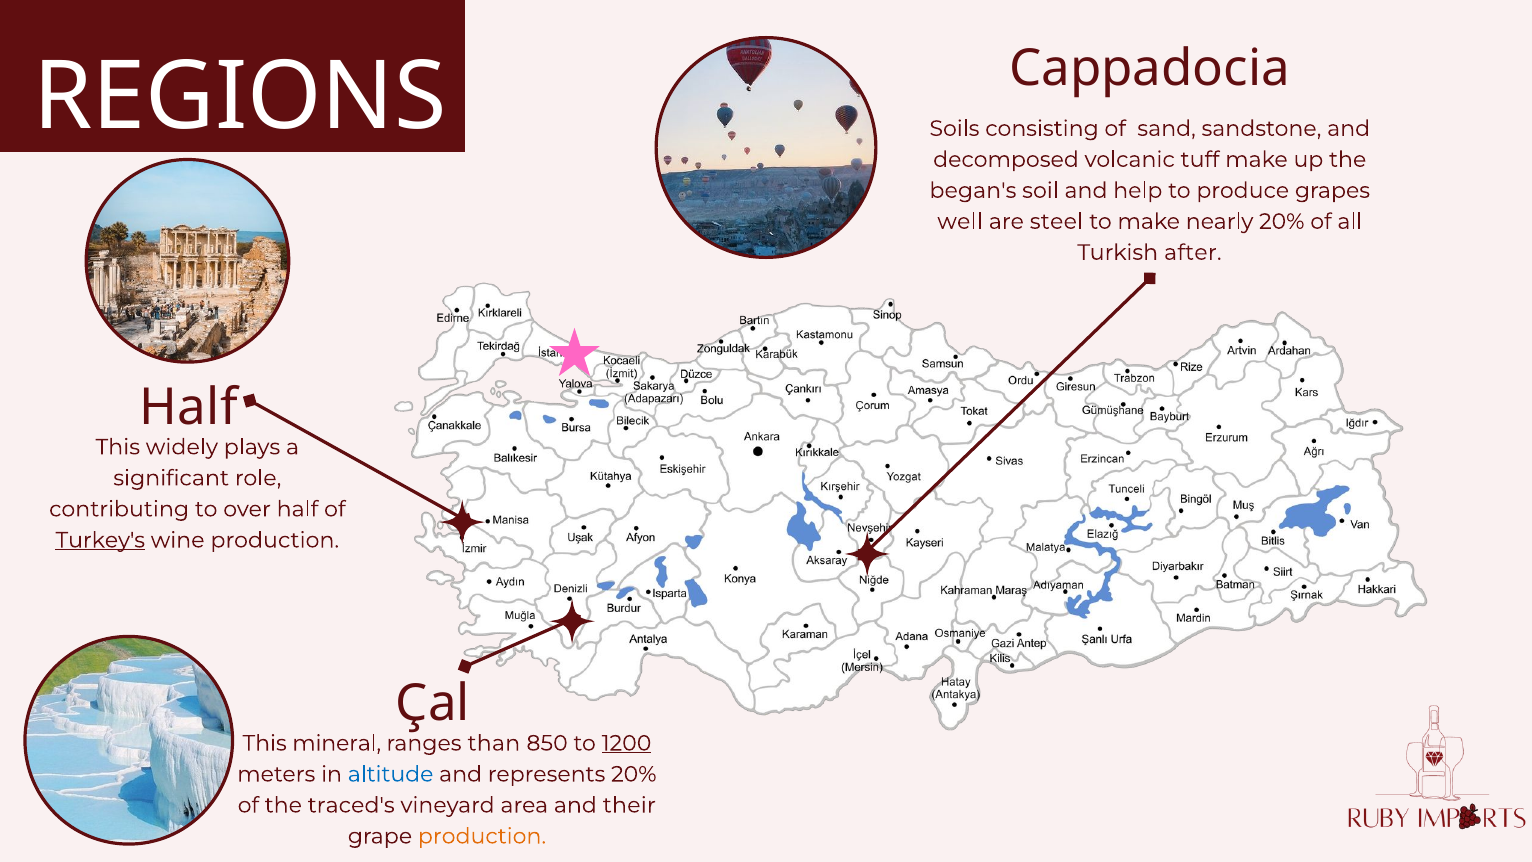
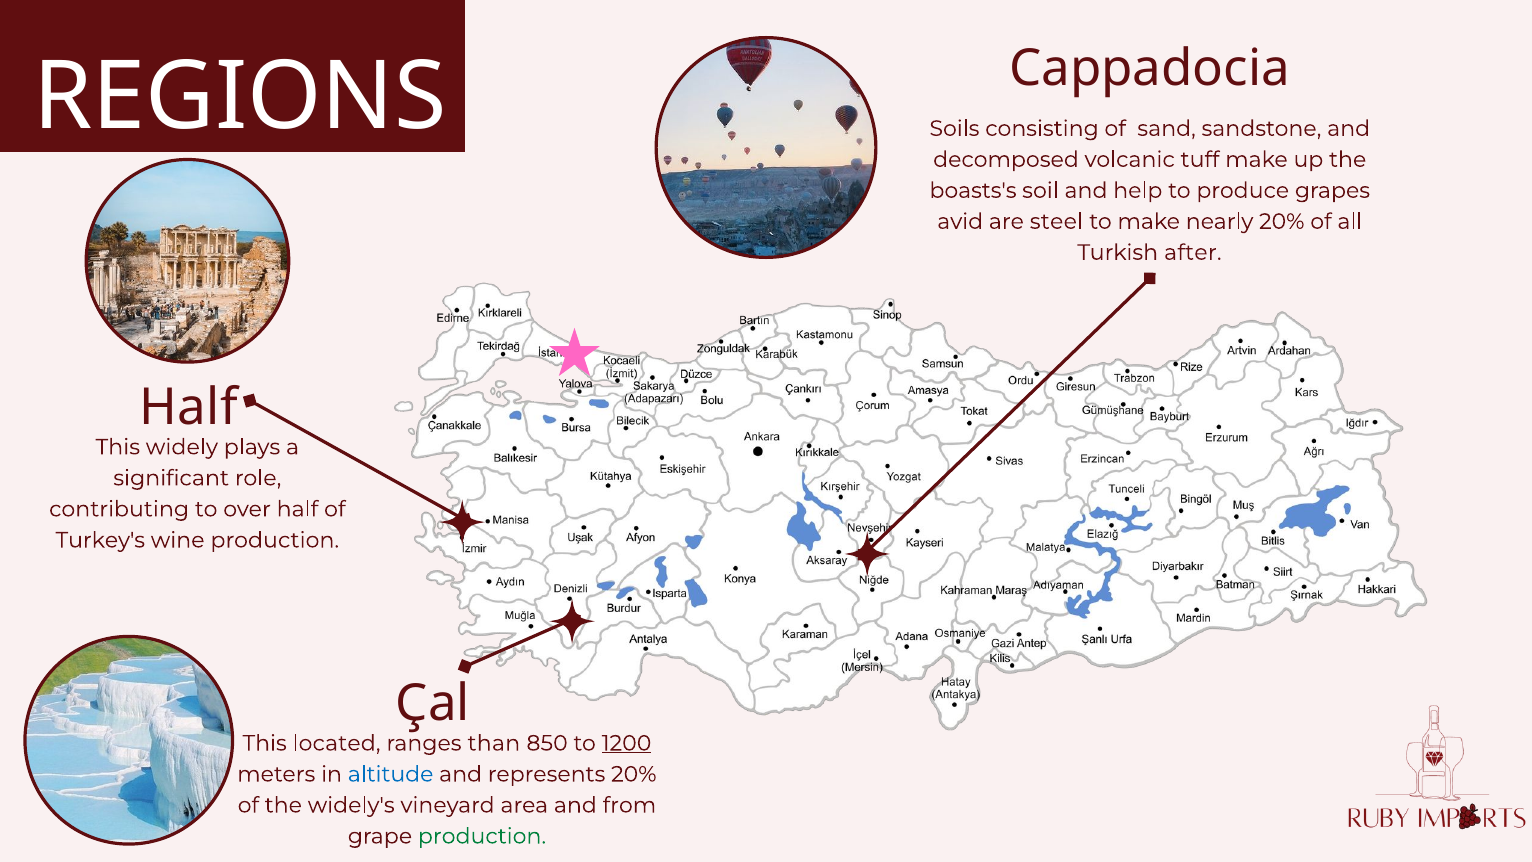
began's: began's -> boasts's (973, 190)
well: well -> avid (960, 221)
Turkey's underline: present -> none (100, 540)
mineral: mineral -> located (337, 743)
traced's: traced's -> widely's (351, 805)
their: their -> from (629, 805)
production colour: orange -> green (482, 836)
